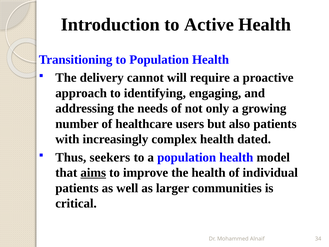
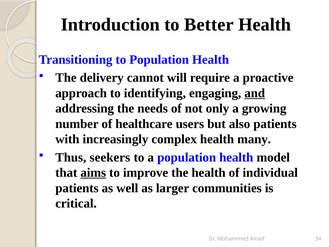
Active: Active -> Better (209, 25)
and underline: none -> present (255, 93)
dated: dated -> many (254, 139)
